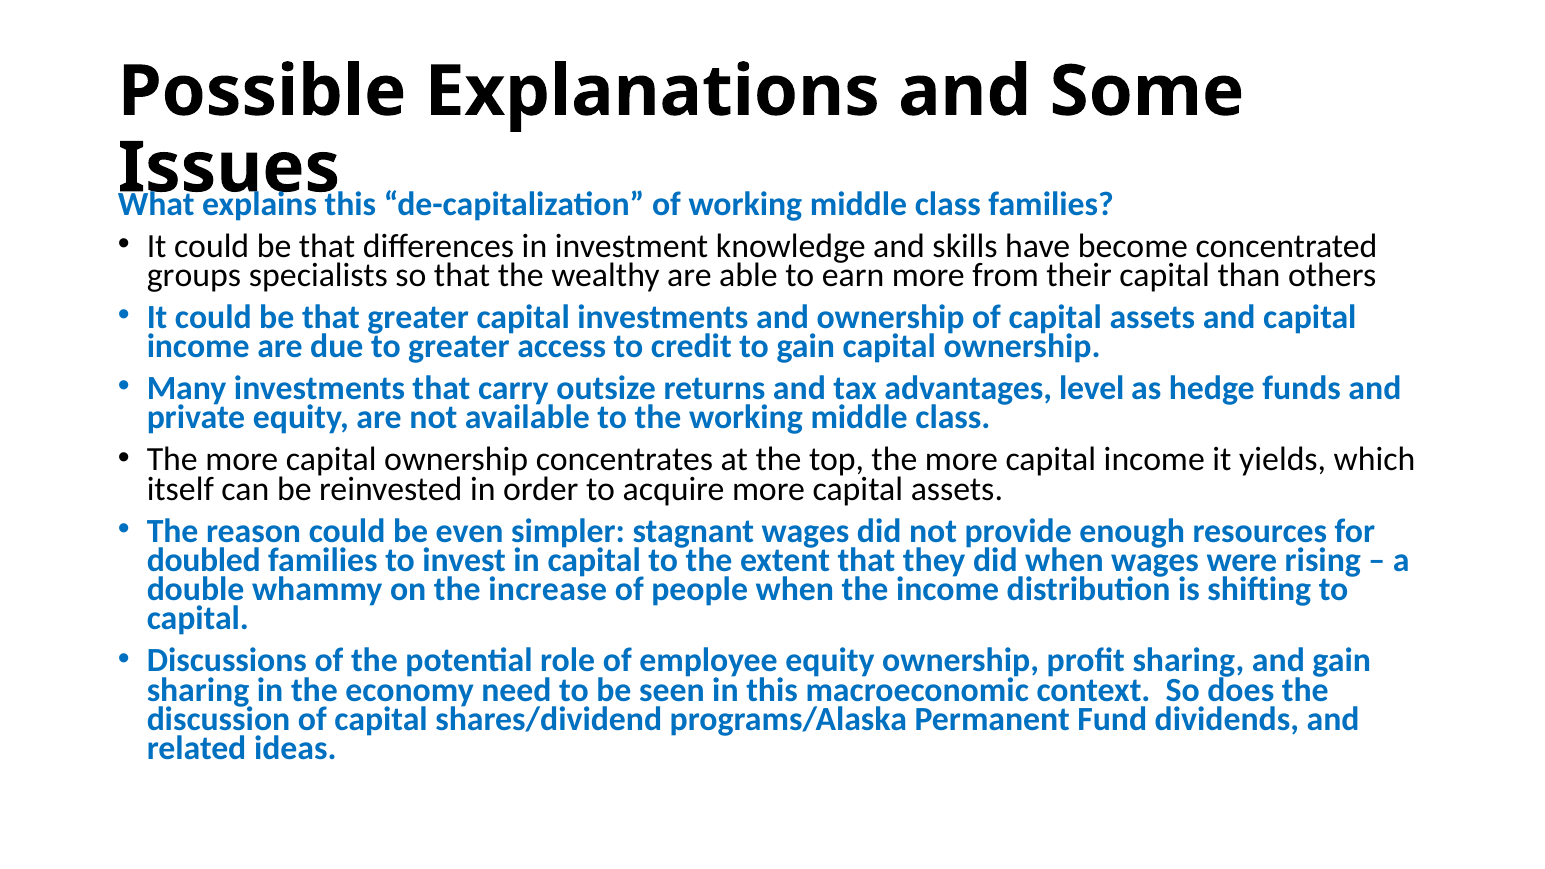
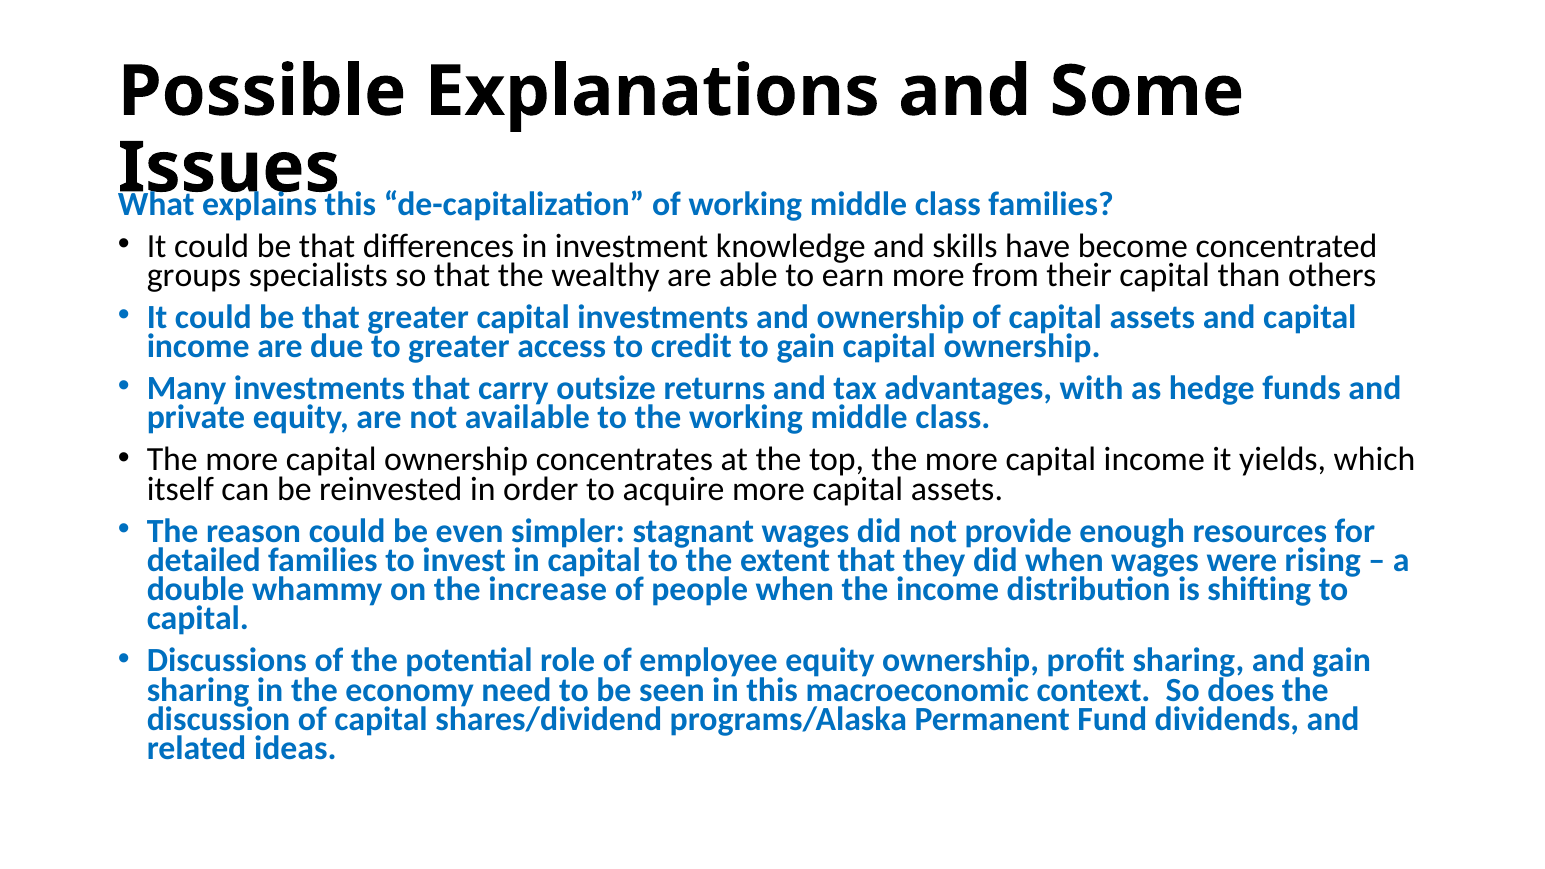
level: level -> with (1092, 389)
doubled: doubled -> detailed (204, 560)
